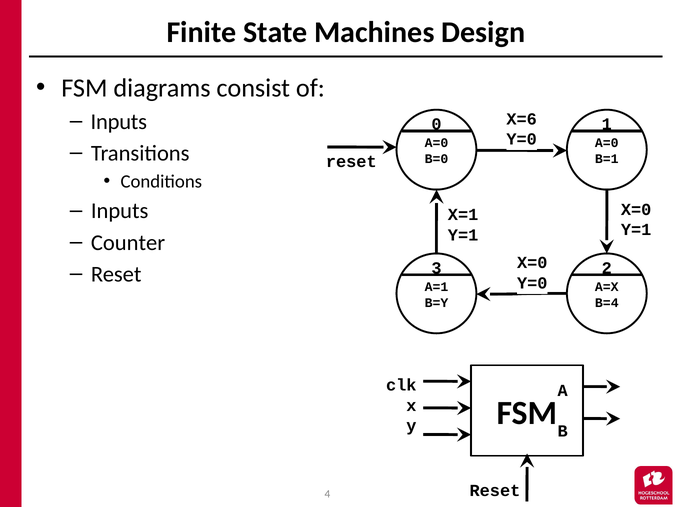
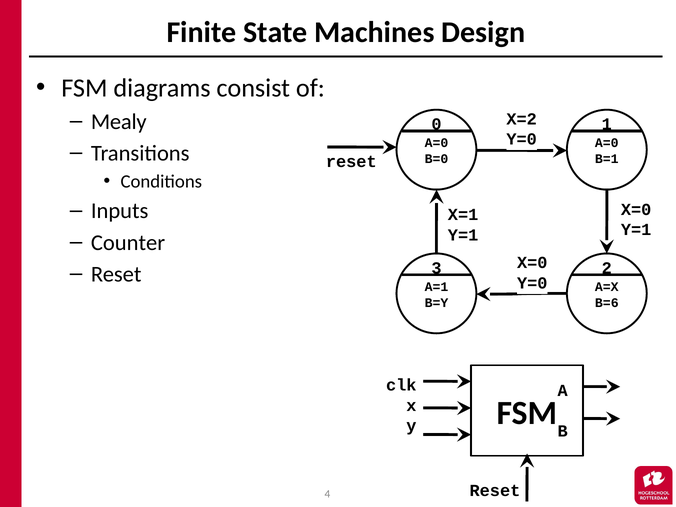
Inputs: Inputs -> Mealy (119, 122)
X=6: X=6 -> X=2 (522, 119)
B=4: B=4 -> B=6 (607, 303)
